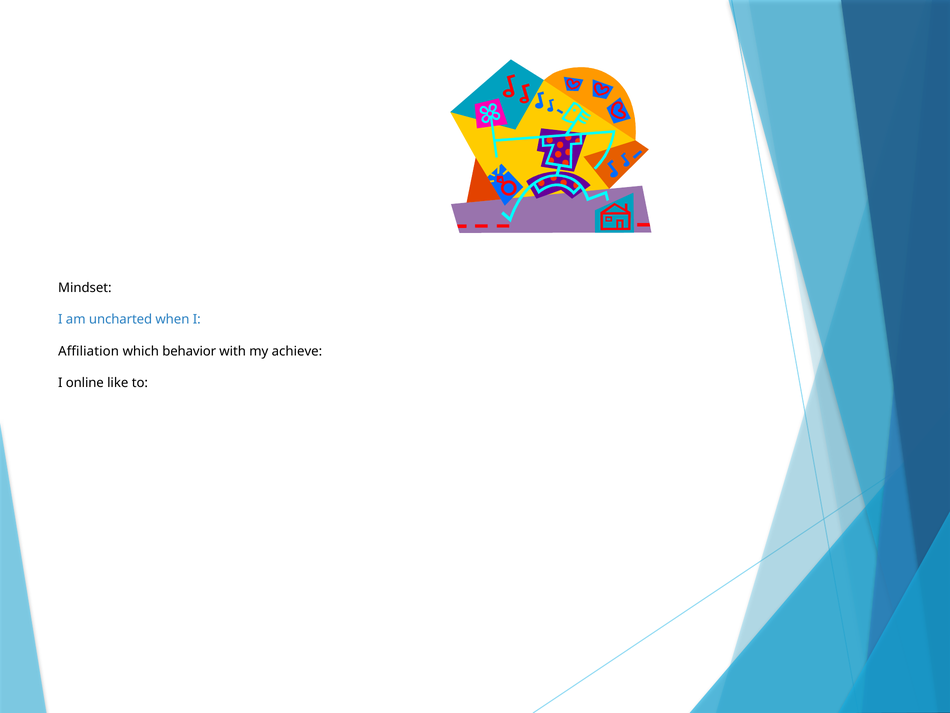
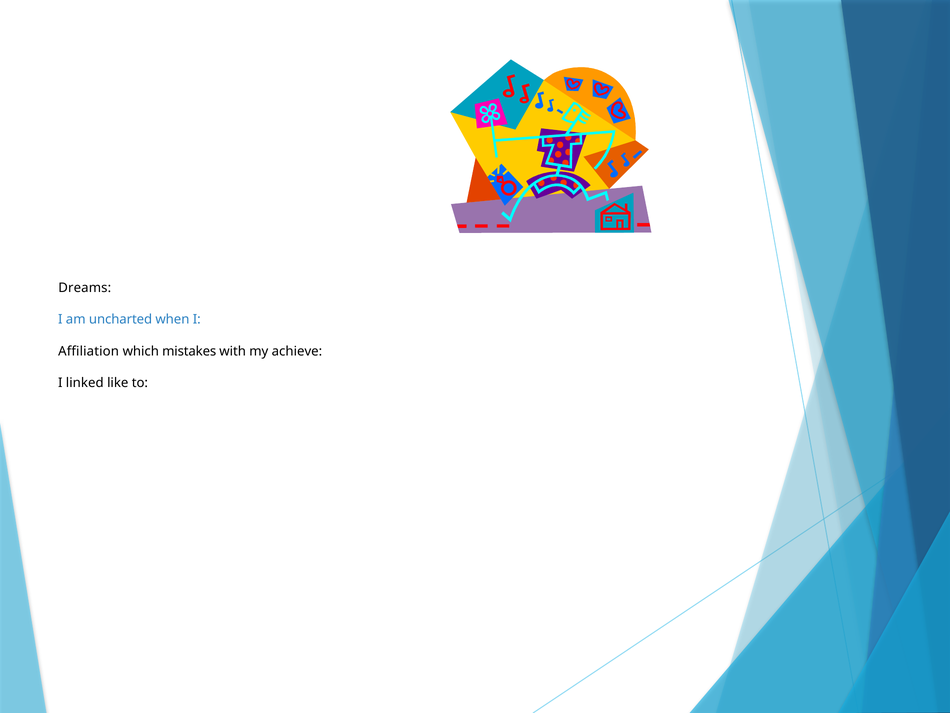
Mindset: Mindset -> Dreams (85, 288)
behavior: behavior -> mistakes (189, 351)
online: online -> linked (85, 383)
